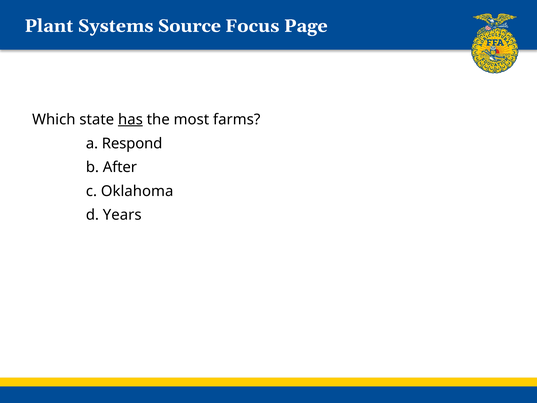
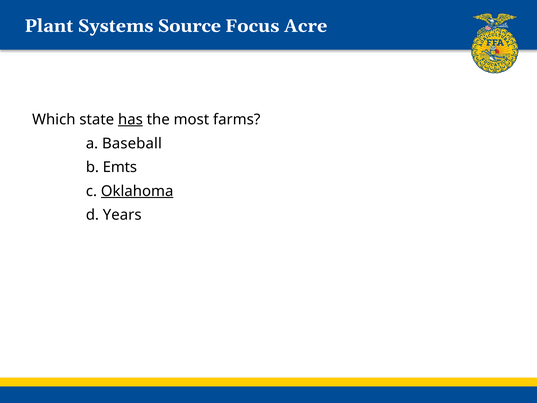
Page: Page -> Acre (306, 26)
Respond: Respond -> Baseball (132, 143)
After: After -> Emts (120, 167)
Oklahoma underline: none -> present (137, 191)
